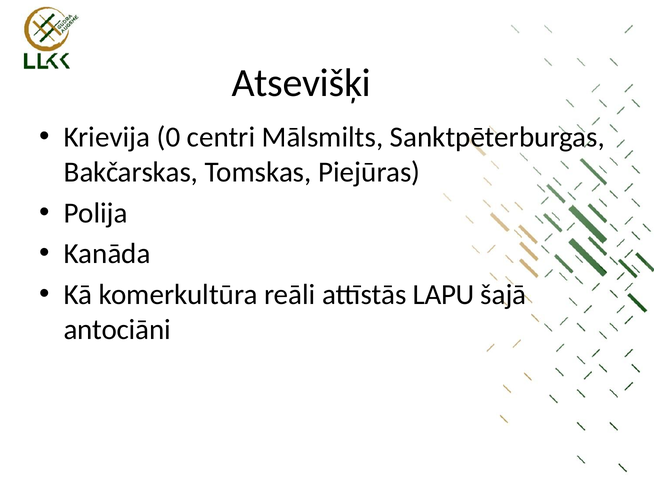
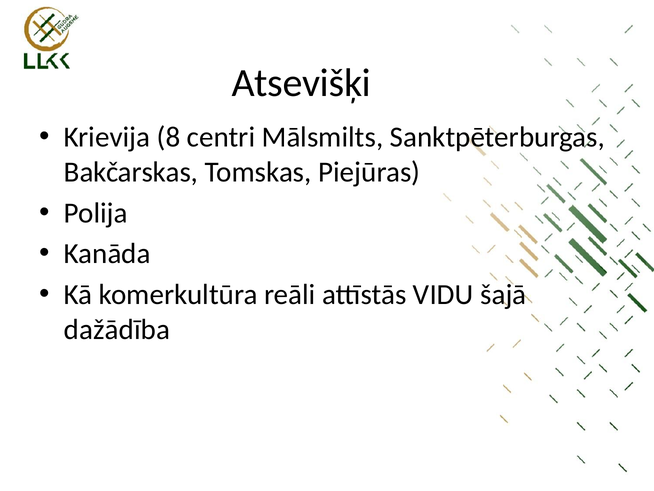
0: 0 -> 8 (169, 137)
LAPU: LAPU -> VIDU (443, 294)
antociāni: antociāni -> dažādība (117, 329)
